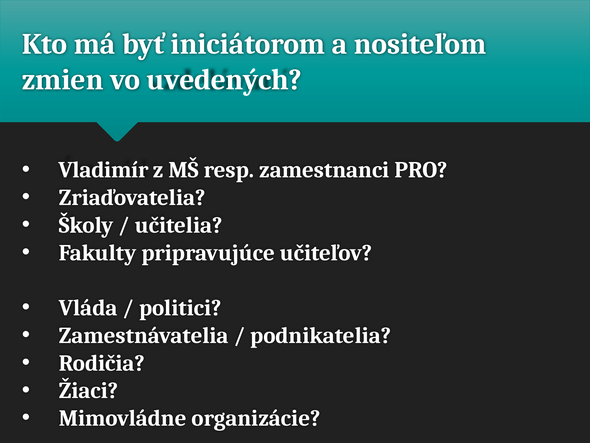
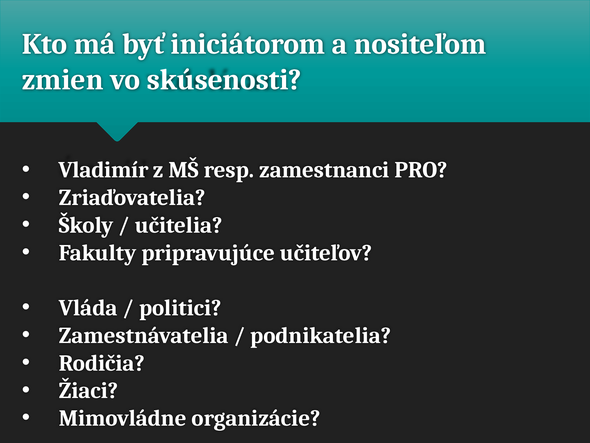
uvedených: uvedených -> skúsenosti (224, 80)
